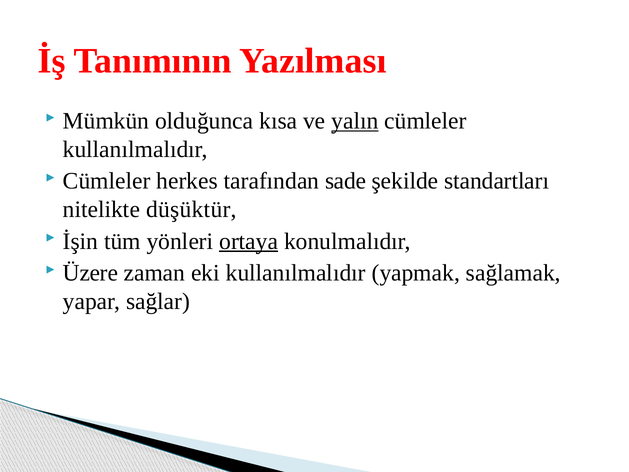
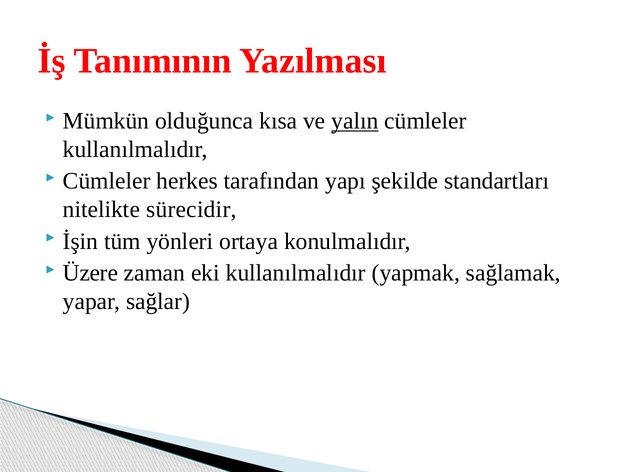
sade: sade -> yapı (345, 181)
düşüktür: düşüktür -> sürecidir (191, 209)
ortaya underline: present -> none (249, 241)
